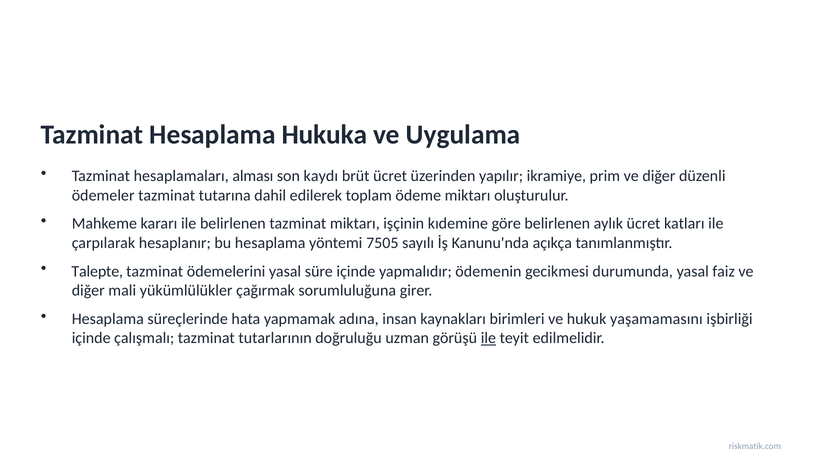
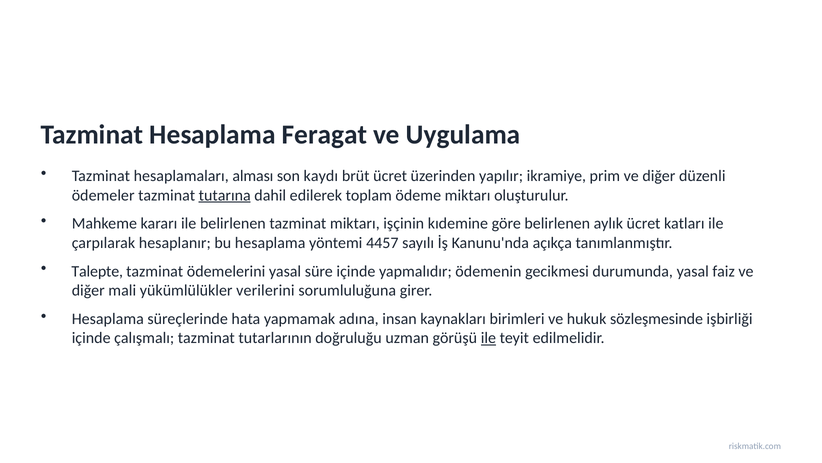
Hukuka: Hukuka -> Feragat (324, 135)
tutarına underline: none -> present (225, 195)
7505: 7505 -> 4457 (382, 243)
çağırmak: çağırmak -> verilerini (265, 290)
yaşamamasını: yaşamamasını -> sözleşmesinde (656, 318)
